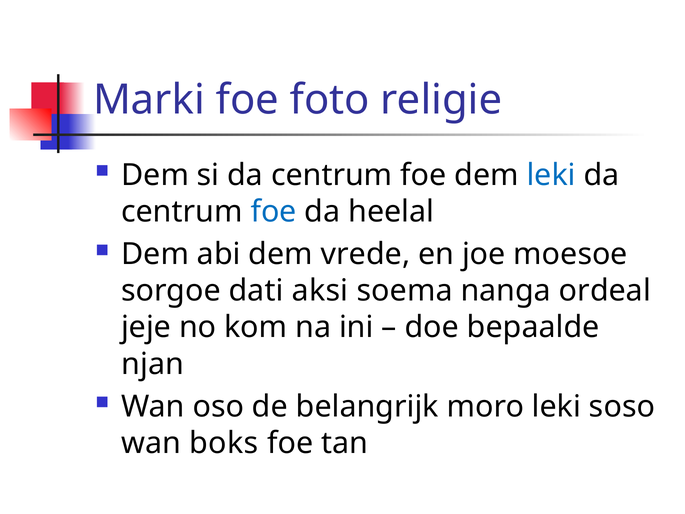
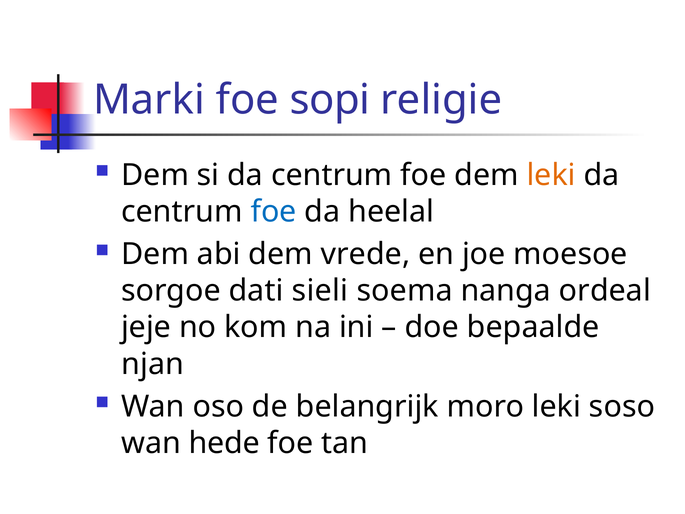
foto: foto -> sopi (330, 100)
leki colour: blue -> orange (551, 175)
aksi: aksi -> sieli (320, 291)
boks: boks -> hede (224, 443)
